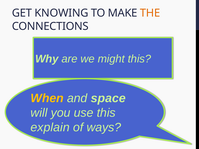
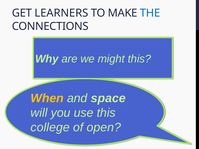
KNOWING: KNOWING -> LEARNERS (61, 13)
THE colour: orange -> blue (150, 13)
explain: explain -> college (50, 128)
ways: ways -> open (104, 128)
